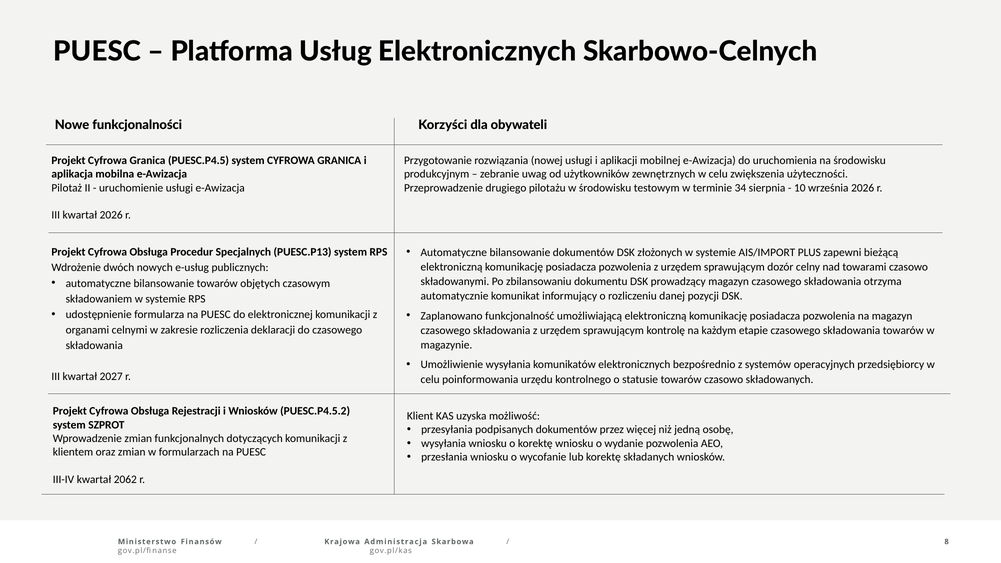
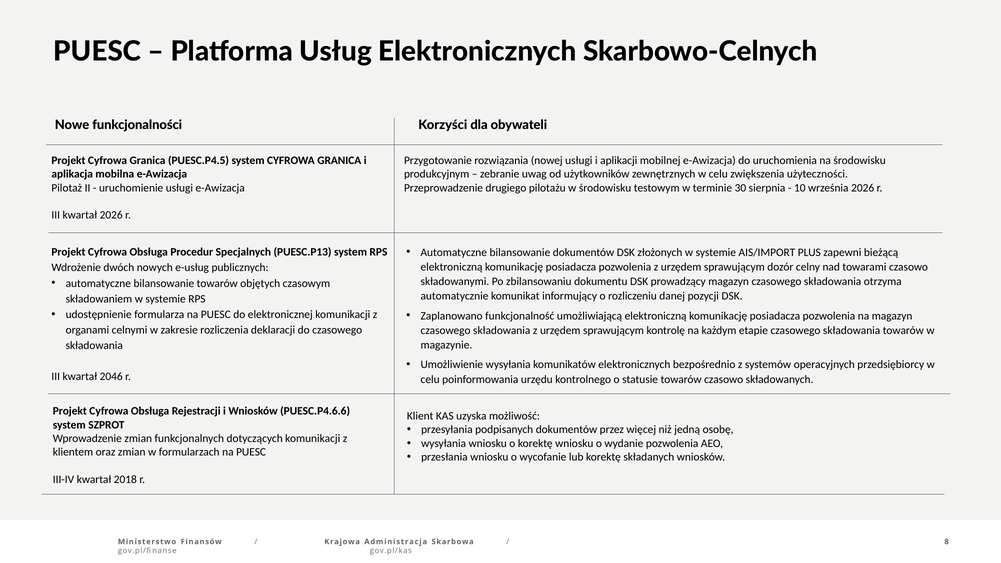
34: 34 -> 30 (740, 188)
2027: 2027 -> 2046 (111, 377)
PUESC.P4.5.2: PUESC.P4.5.2 -> PUESC.P4.6.6 (315, 411)
2062: 2062 -> 2018 (125, 480)
